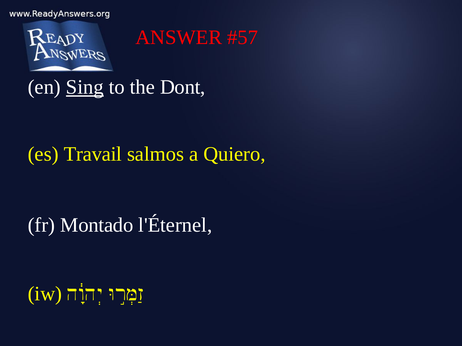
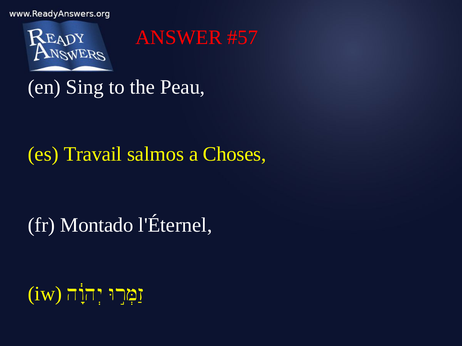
Sing underline: present -> none (85, 87)
Dont: Dont -> Peau (183, 87)
Quiero: Quiero -> Choses (235, 154)
